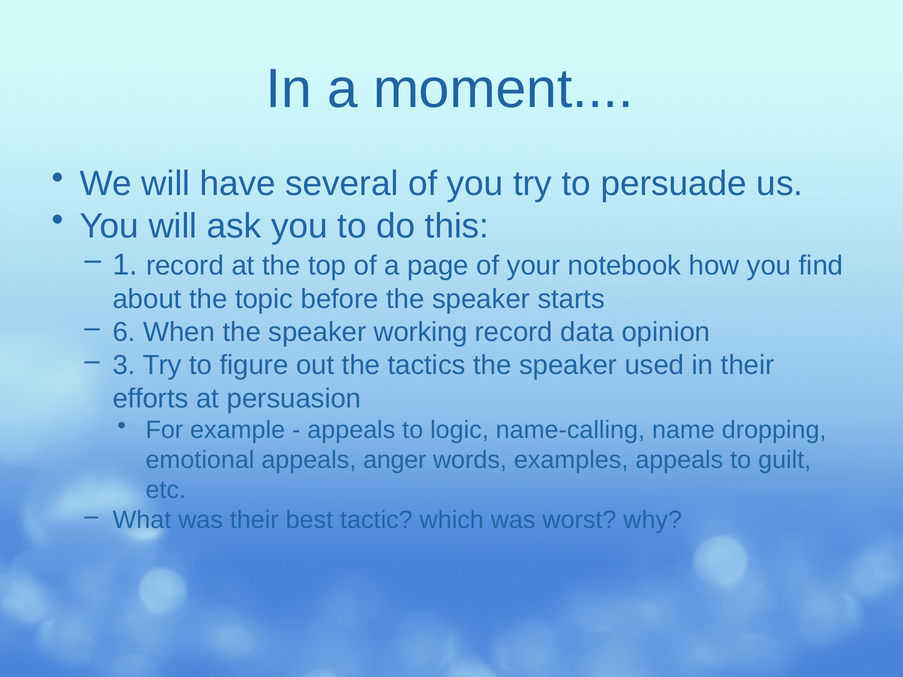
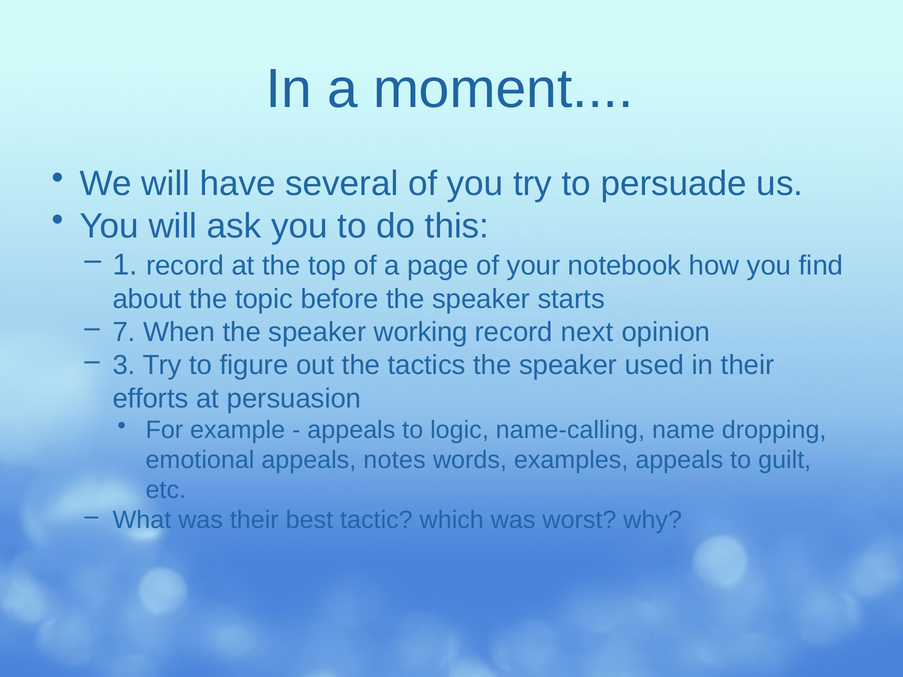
6: 6 -> 7 (124, 332)
data: data -> next (587, 332)
anger: anger -> notes (395, 460)
